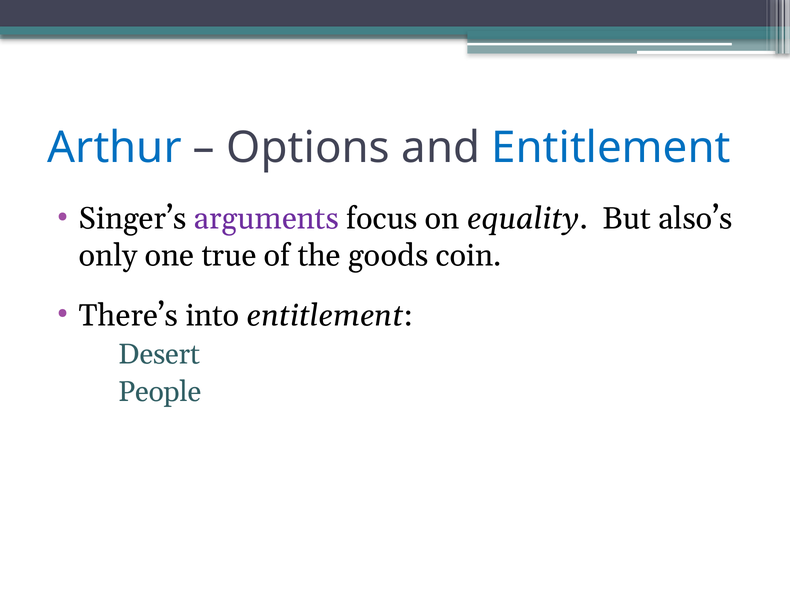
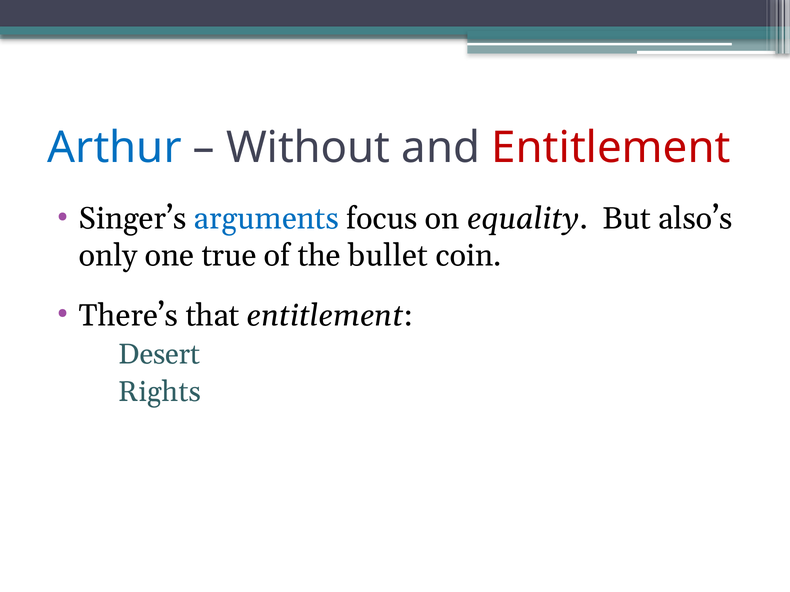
Options: Options -> Without (308, 148)
Entitlement colour: blue -> red (611, 148)
arguments colour: purple -> blue (266, 219)
goods: goods -> bullet (388, 256)
into: into -> that (213, 316)
People: People -> Rights (160, 392)
